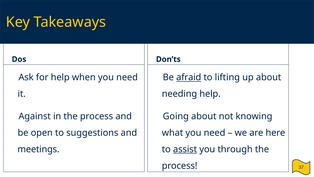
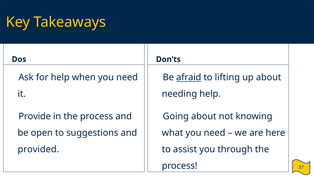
Against: Against -> Provide (35, 116)
meetings: meetings -> provided (38, 149)
assist underline: present -> none (185, 149)
